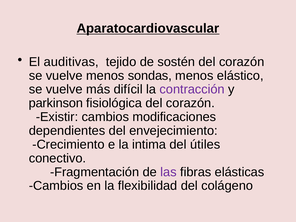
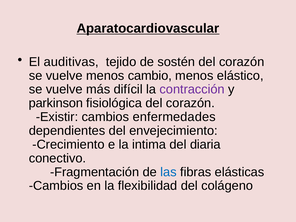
sondas: sondas -> cambio (150, 76)
modificaciones: modificaciones -> enfermedades (174, 117)
útiles: útiles -> diaria (205, 144)
las colour: purple -> blue (168, 172)
